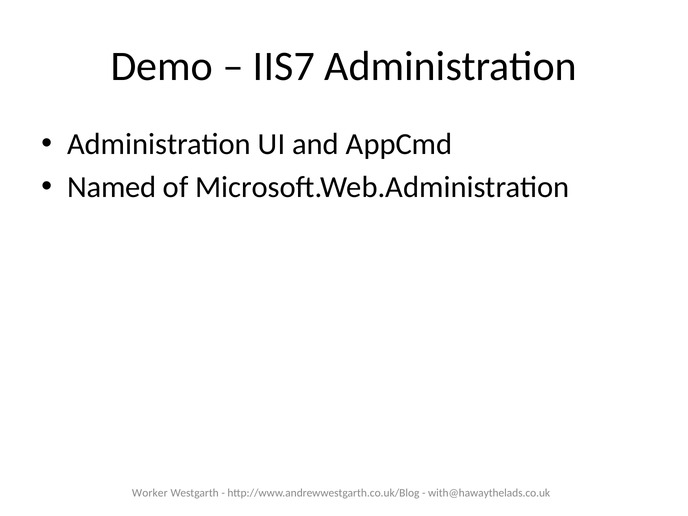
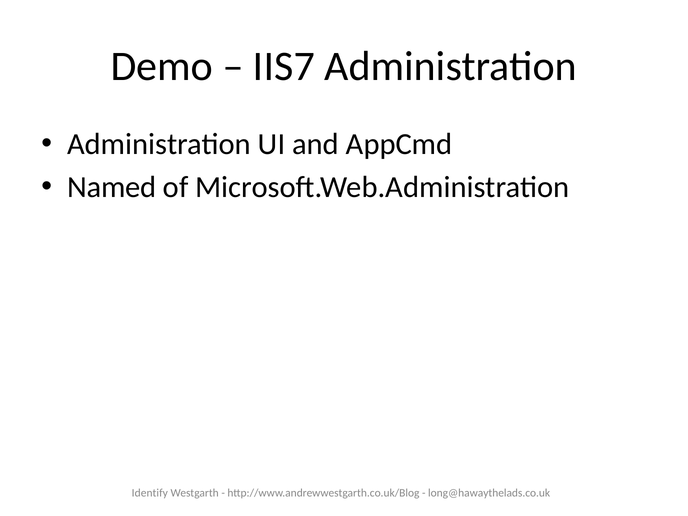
Worker: Worker -> Identify (150, 493)
with@hawaythelads.co.uk: with@hawaythelads.co.uk -> long@hawaythelads.co.uk (489, 493)
